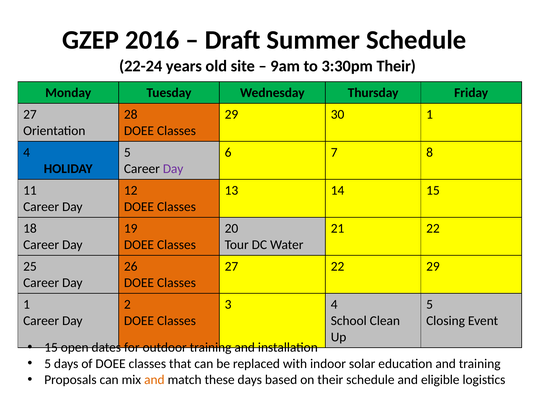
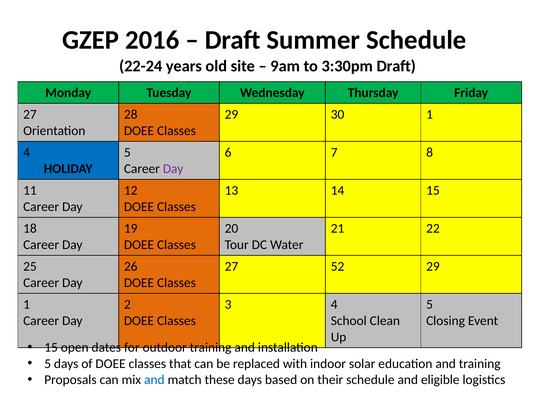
3:30pm Their: Their -> Draft (396, 66)
27 22: 22 -> 52 (338, 267)
and colour: orange -> blue (154, 380)
